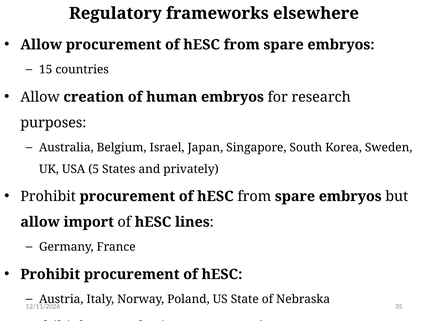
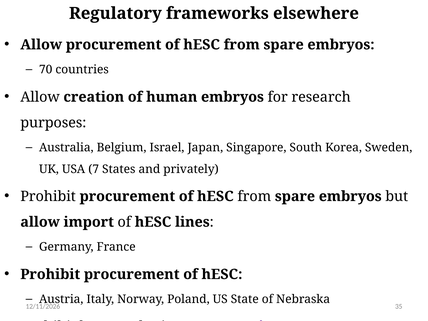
15: 15 -> 70 (46, 70)
5: 5 -> 7 (94, 169)
